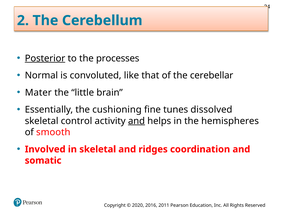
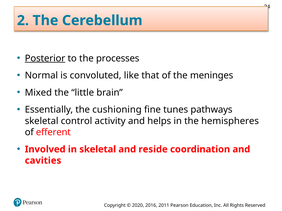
cerebellar: cerebellar -> meninges (212, 76)
Mater: Mater -> Mixed (38, 93)
dissolved: dissolved -> pathways (211, 110)
and underline: present -> none (136, 121)
smooth: smooth -> efferent (53, 132)
ridges: ridges -> reside (153, 150)
somatic: somatic -> cavities (43, 161)
